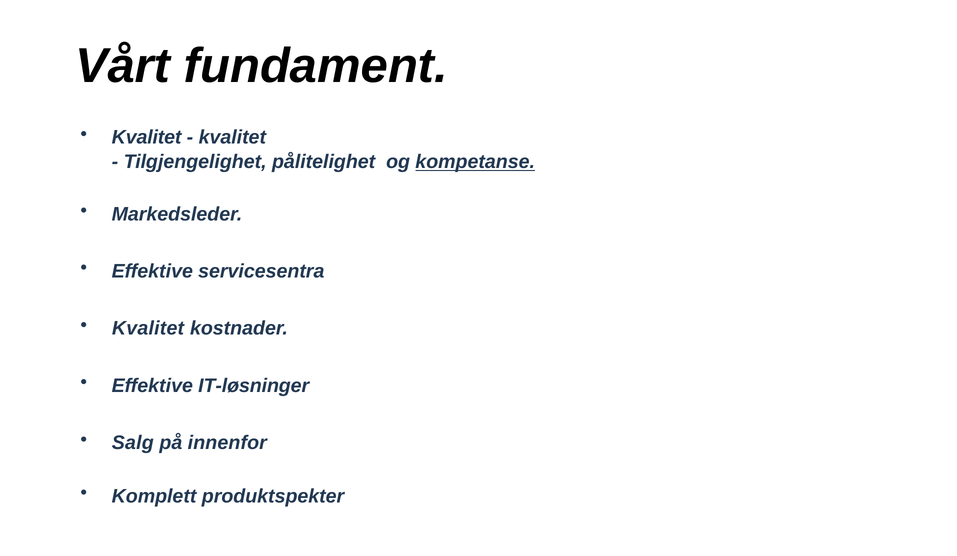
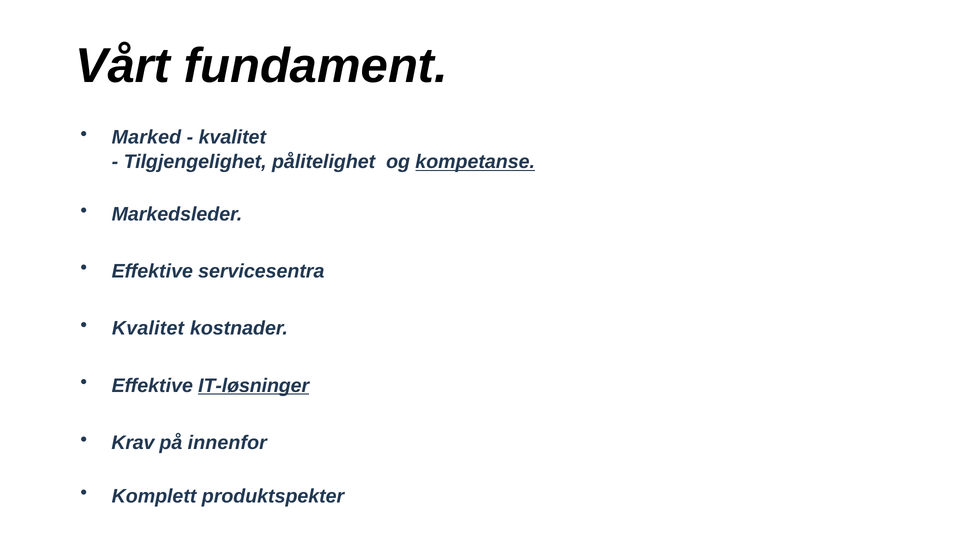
Kvalitet: Kvalitet -> Marked (146, 137)
IT-løsninger underline: none -> present (254, 386)
Salg: Salg -> Krav (133, 443)
